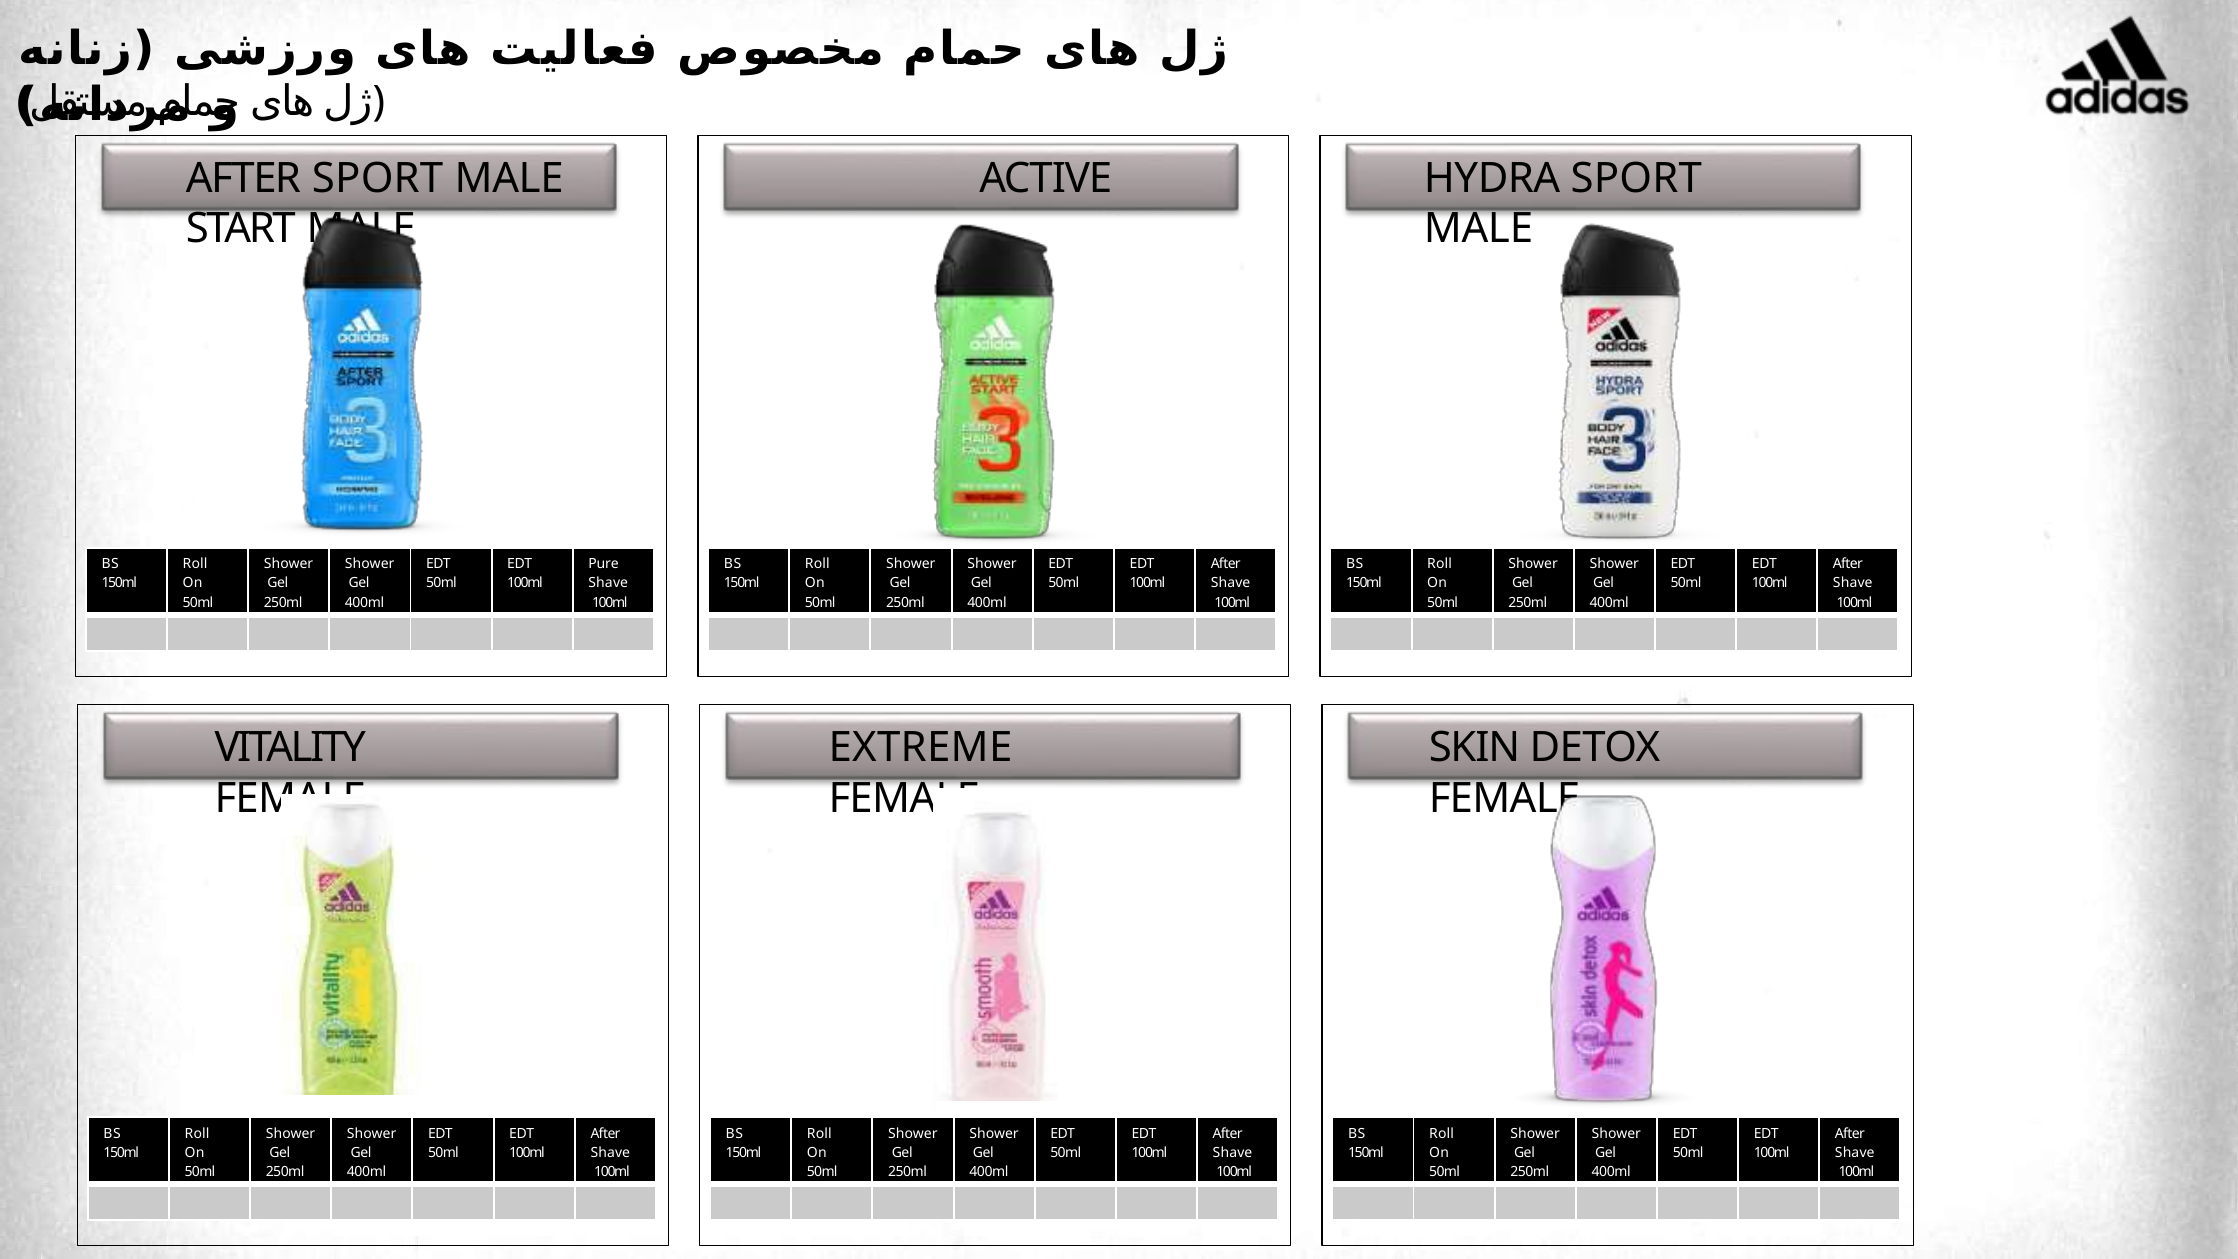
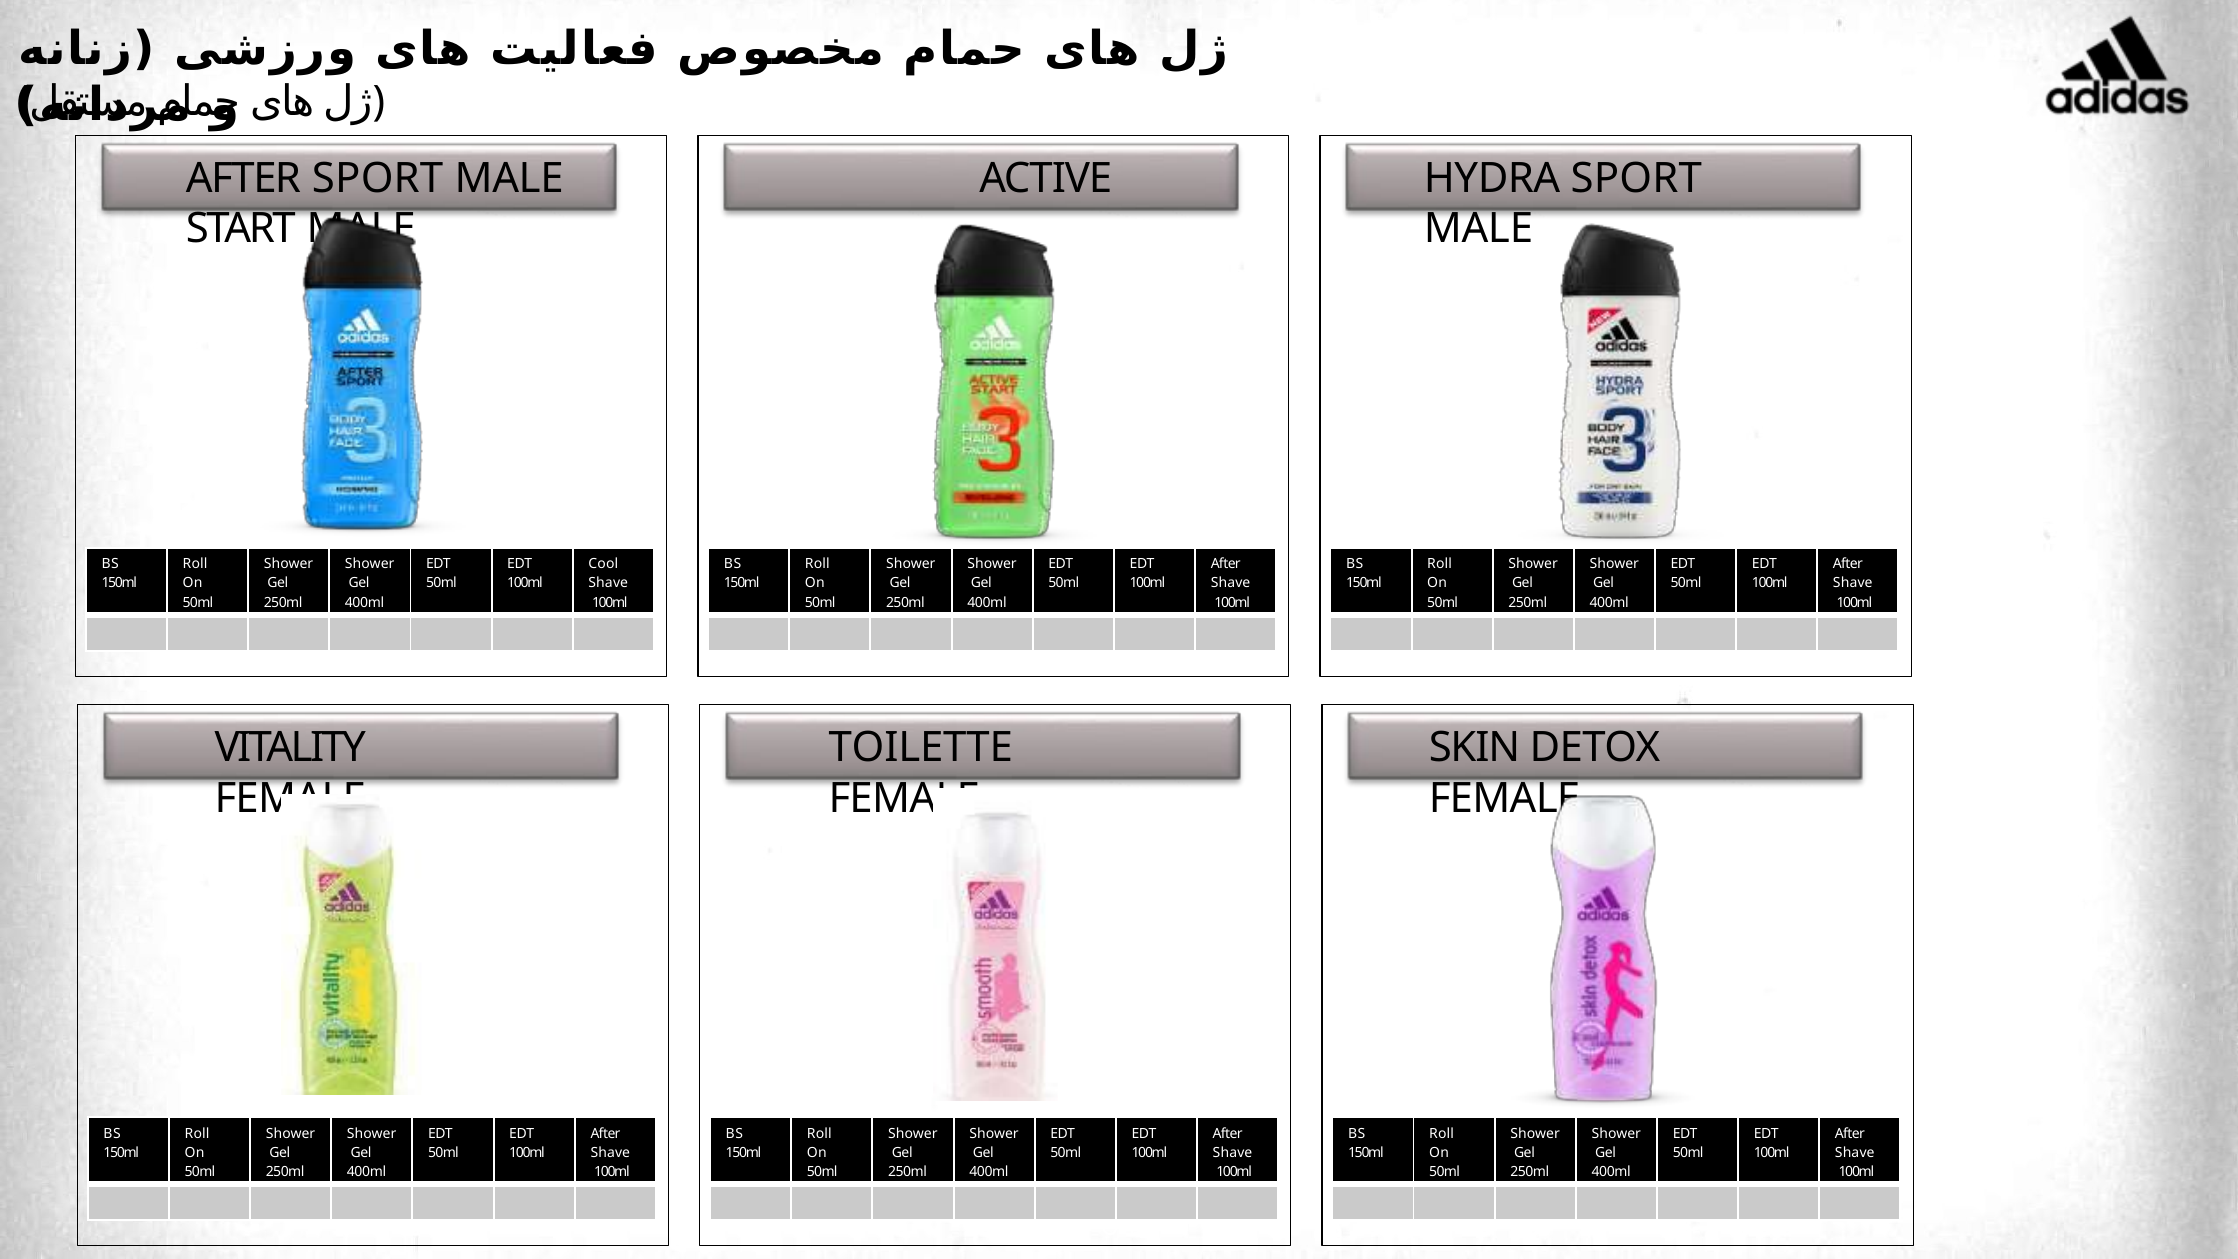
Pure: Pure -> Cool (603, 564)
EXTREME: EXTREME -> TOILETTE (921, 748)
